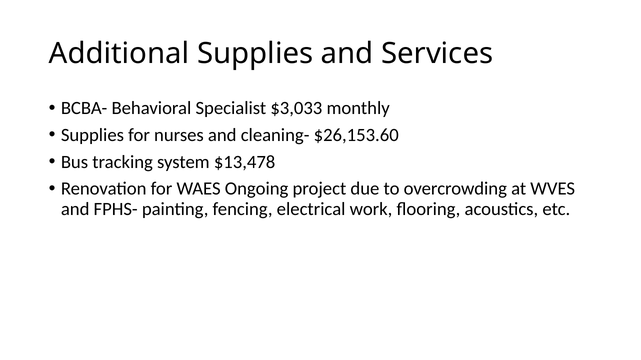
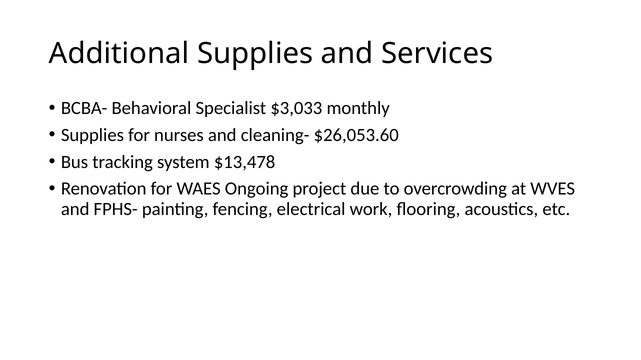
$26,153.60: $26,153.60 -> $26,053.60 (356, 135)
